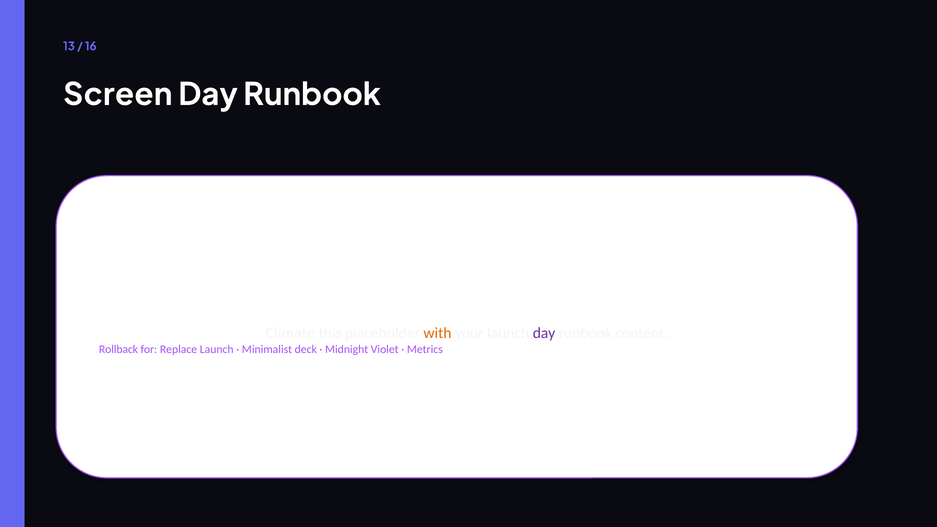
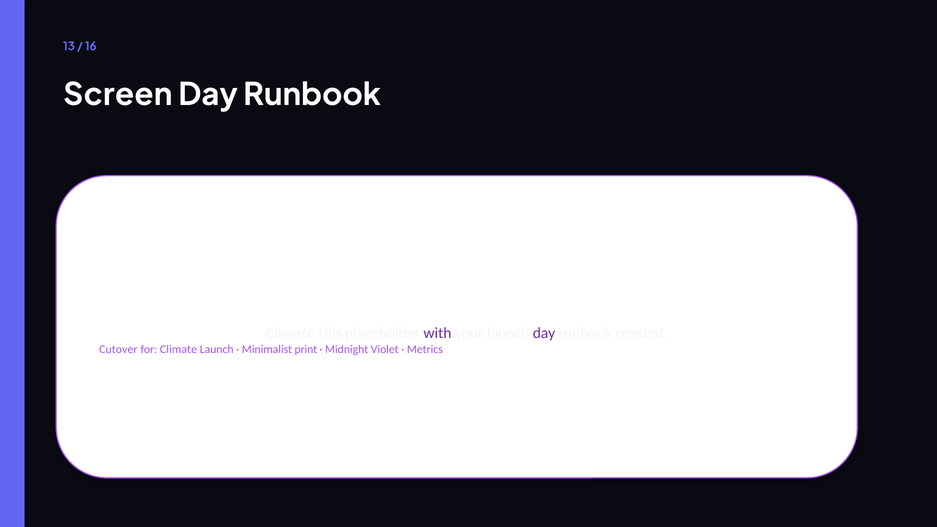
with colour: orange -> purple (437, 333)
Rollback: Rollback -> Cutover (118, 349)
for Replace: Replace -> Climate (178, 349)
deck: deck -> print (306, 349)
